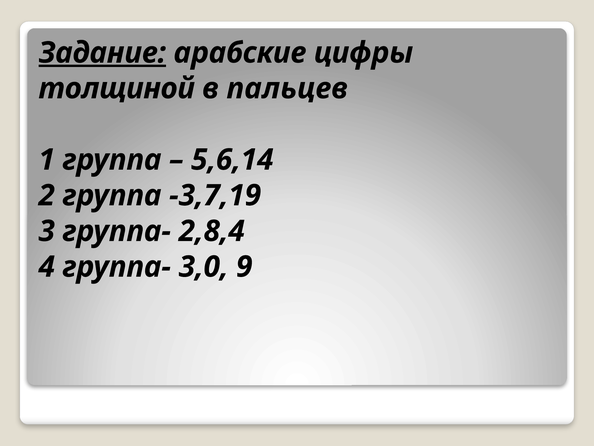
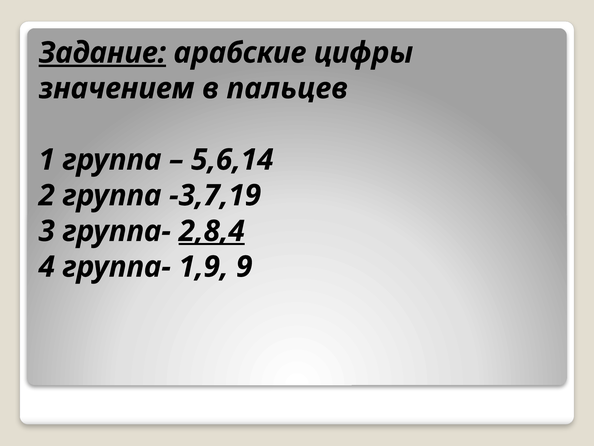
толщиной: толщиной -> значением (117, 88)
2,8,4 underline: none -> present (212, 231)
3,0: 3,0 -> 1,9 (204, 267)
